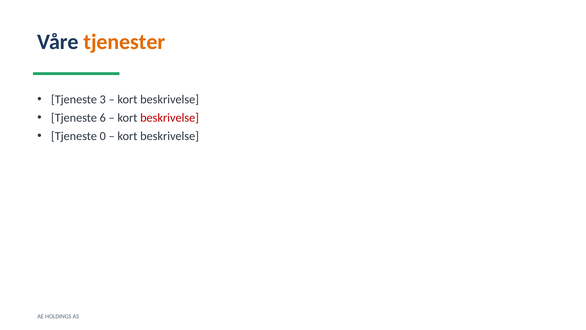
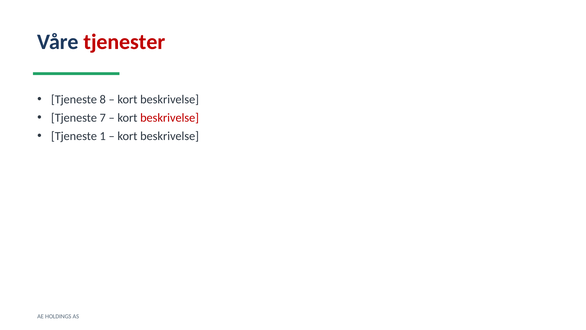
tjenester colour: orange -> red (124, 42)
3: 3 -> 8 (103, 99)
6: 6 -> 7 (103, 118)
0: 0 -> 1 (103, 136)
